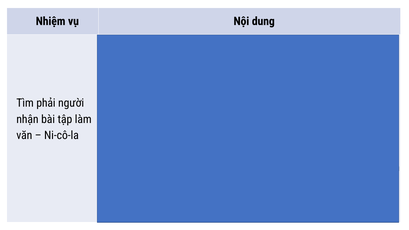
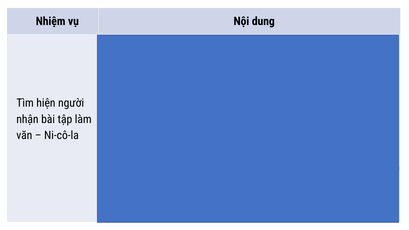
phải: phải -> hiện (46, 103)
